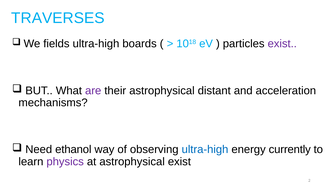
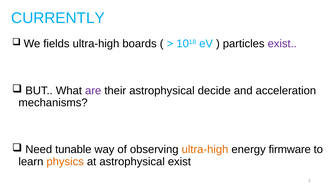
TRAVERSES: TRAVERSES -> CURRENTLY (58, 18)
distant: distant -> decide (214, 91)
ethanol: ethanol -> tunable (73, 150)
ultra-high colour: blue -> orange (205, 150)
currently: currently -> firmware (290, 150)
physics colour: purple -> orange (65, 162)
